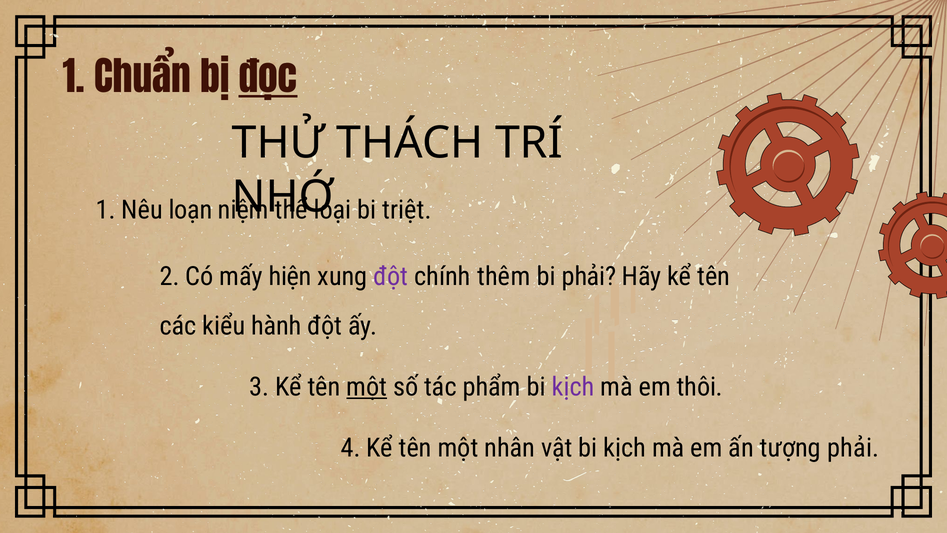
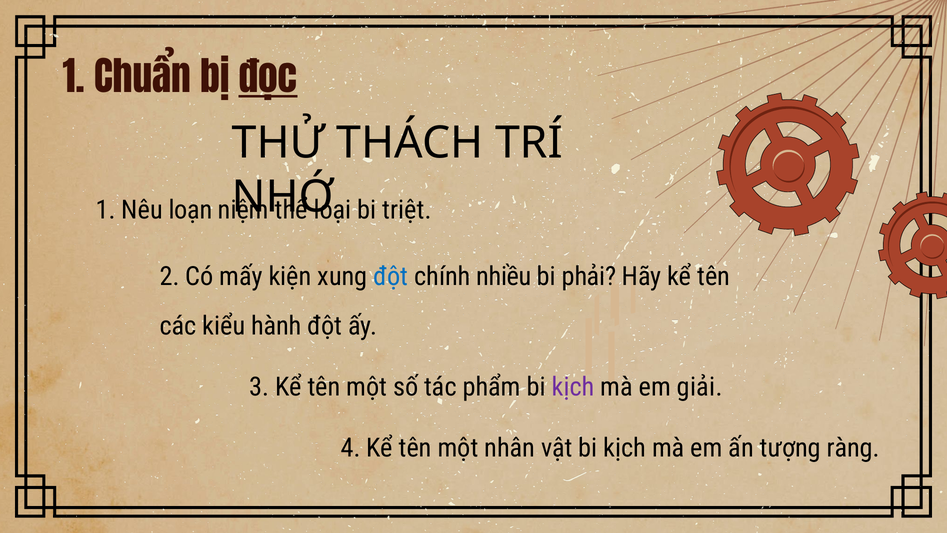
hiện: hiện -> kiện (290, 277)
đột colour: purple -> blue (391, 277)
thêm: thêm -> nhiều (504, 277)
một underline: present -> none (367, 387)
thôi: thôi -> giải (700, 387)
tượng phải: phải -> ràng (853, 448)
